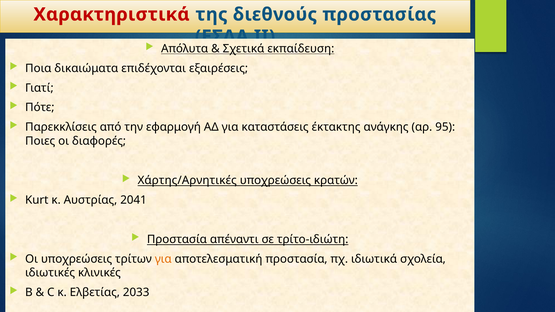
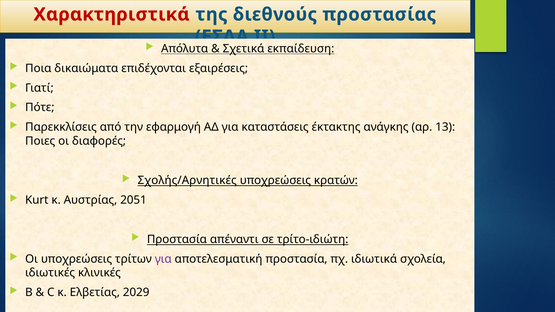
95: 95 -> 13 (445, 127)
Χάρτης/Αρνητικές: Χάρτης/Αρνητικές -> Σχολής/Αρνητικές (187, 180)
2041: 2041 -> 2051 (133, 200)
για colour: orange -> purple (163, 259)
2033: 2033 -> 2029 (136, 293)
